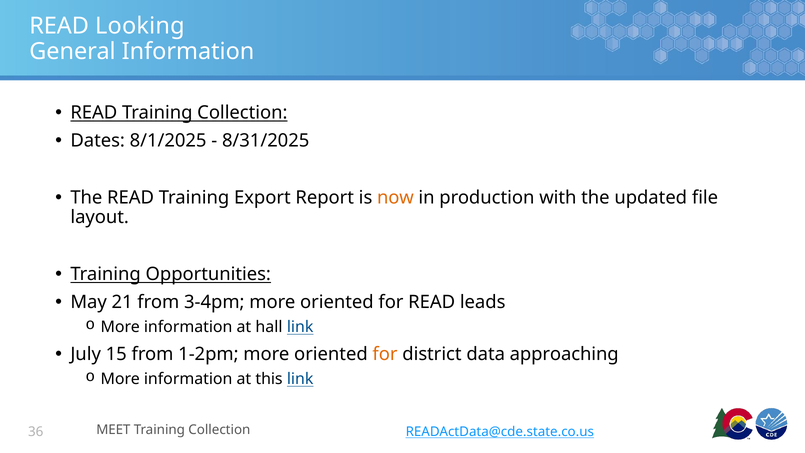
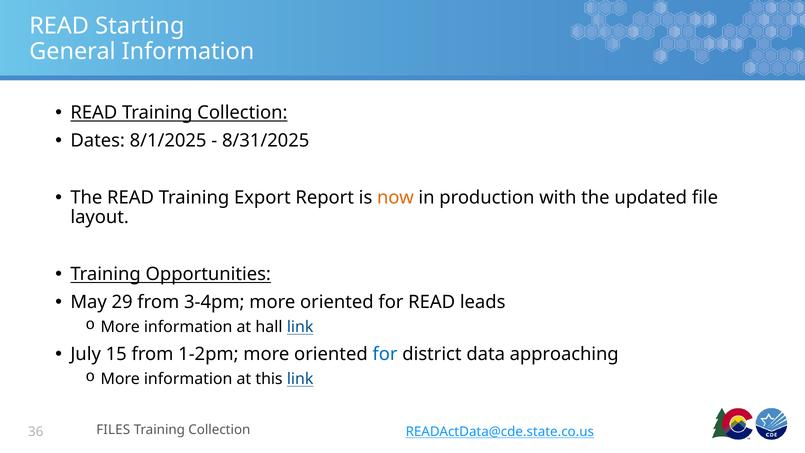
Looking: Looking -> Starting (140, 26)
21: 21 -> 29 (122, 302)
for colour: orange -> blue (385, 354)
MEET: MEET -> FILES (113, 430)
